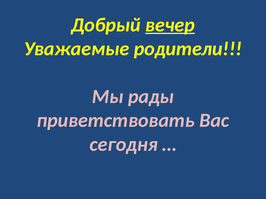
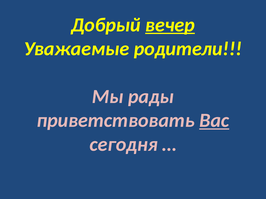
Вас underline: none -> present (214, 121)
